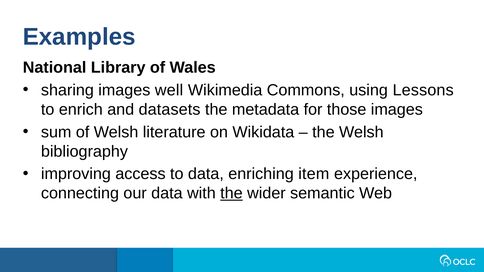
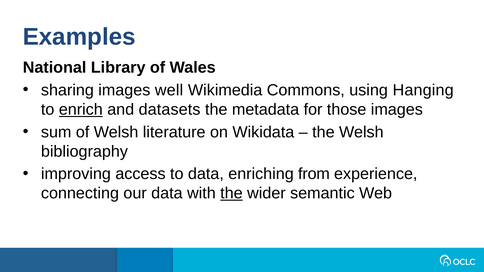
Lessons: Lessons -> Hanging (423, 90)
enrich underline: none -> present (81, 110)
item: item -> from (314, 174)
